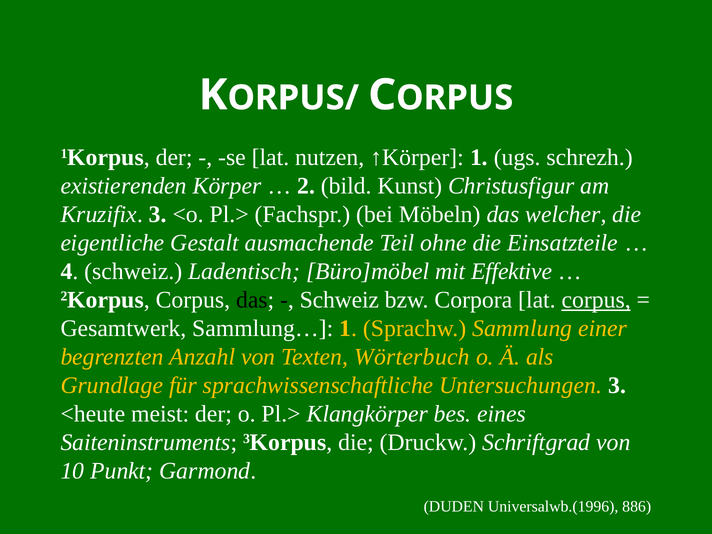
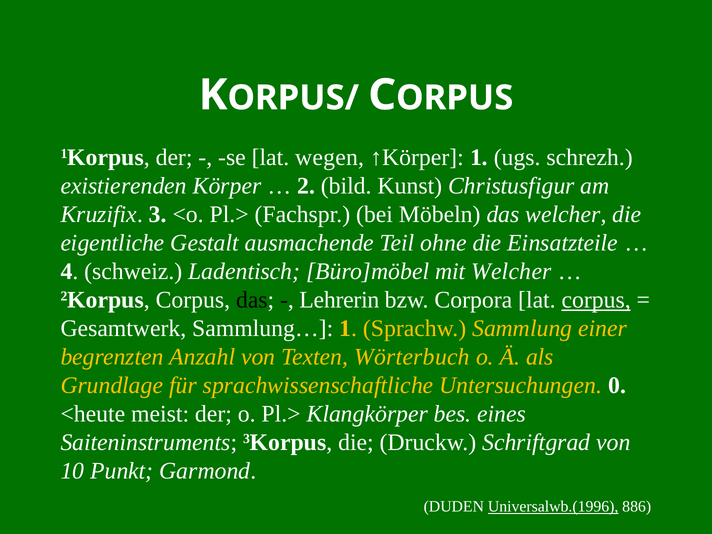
nutzen: nutzen -> wegen (330, 158)
mit Effektive: Effektive -> Welcher (511, 271)
Schweiz: Schweiz -> Lehrerin (339, 300)
Untersuchungen 3: 3 -> 0 (617, 385)
Universalwb.(1996 underline: none -> present (553, 507)
